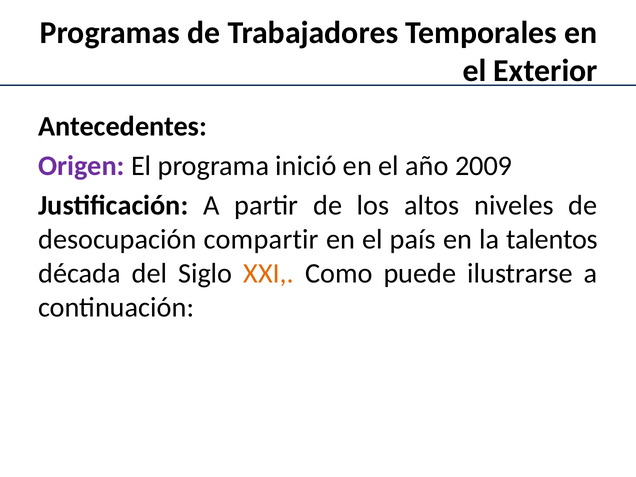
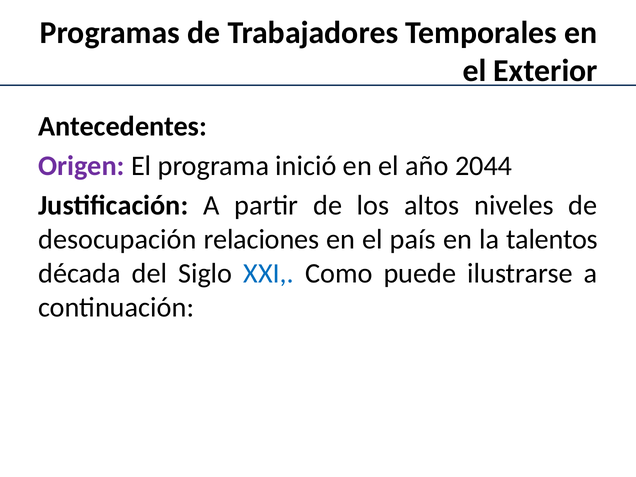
2009: 2009 -> 2044 (484, 166)
compartir: compartir -> relaciones (261, 240)
XXI colour: orange -> blue (269, 273)
